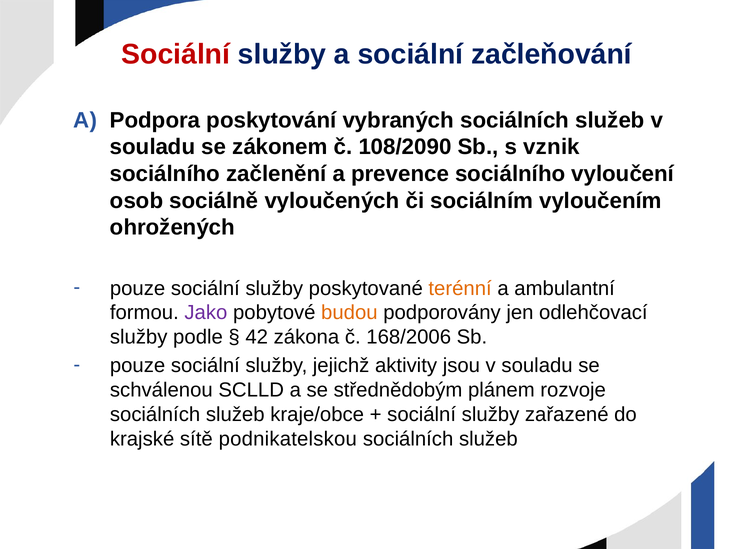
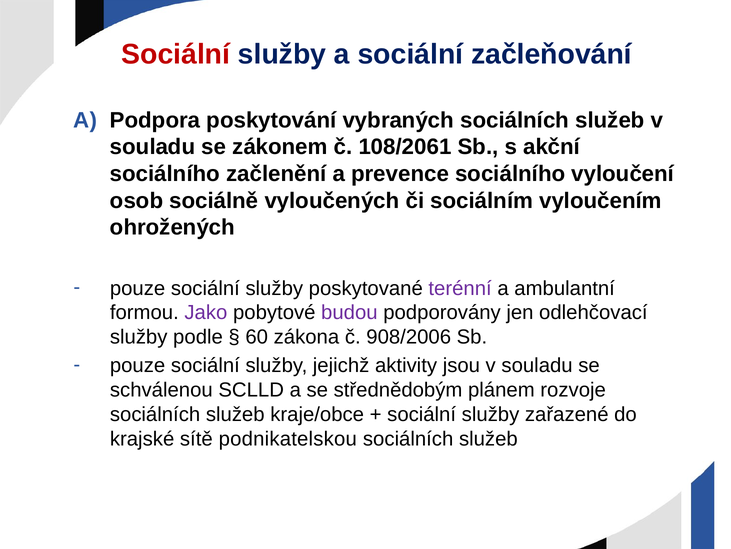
108/2090: 108/2090 -> 108/2061 (405, 147)
vznik: vznik -> akční (552, 147)
terénní colour: orange -> purple (460, 288)
budou colour: orange -> purple (349, 312)
42: 42 -> 60 (257, 337)
168/2006: 168/2006 -> 908/2006 (409, 337)
